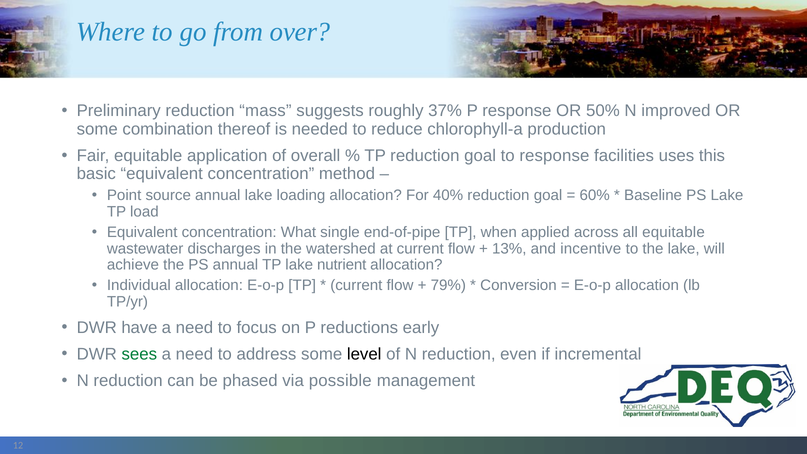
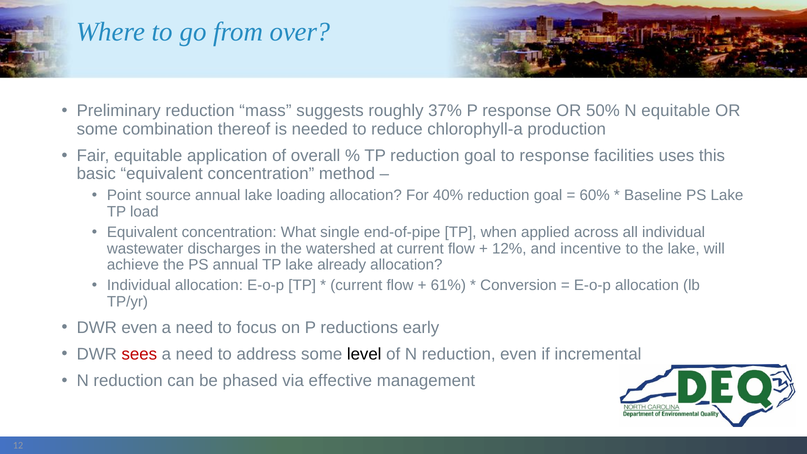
N improved: improved -> equitable (676, 111)
all equitable: equitable -> individual (674, 232)
13%: 13% -> 12% (509, 248)
nutrient: nutrient -> already (342, 265)
79%: 79% -> 61% (448, 285)
DWR have: have -> even (139, 327)
sees colour: green -> red (139, 354)
possible: possible -> effective (340, 381)
